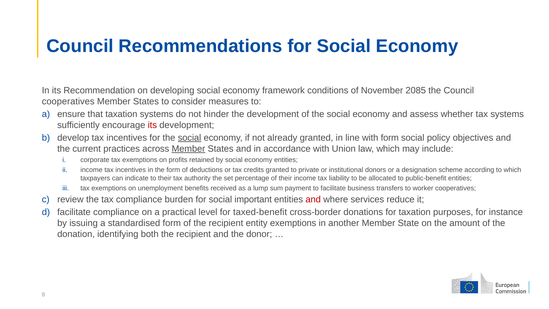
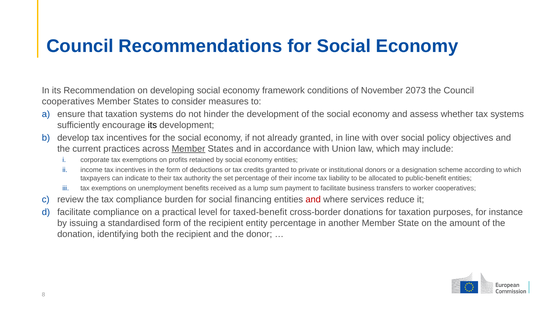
2085: 2085 -> 2073 (416, 90)
its colour: red -> black (152, 125)
social underline: present -> none (190, 138)
with form: form -> over (390, 138)
important: important -> financing (253, 199)
entity exemptions: exemptions -> percentage (293, 223)
